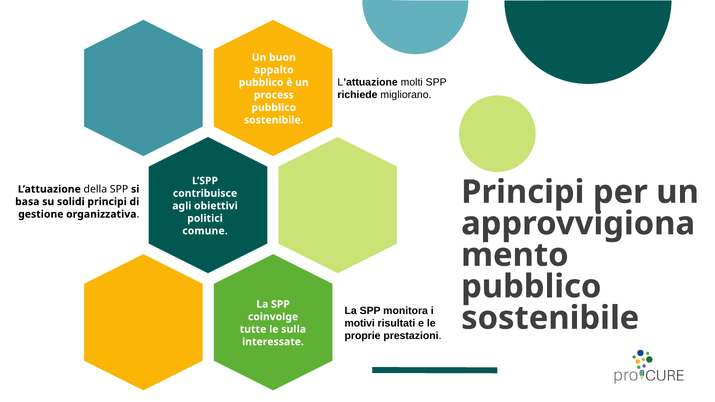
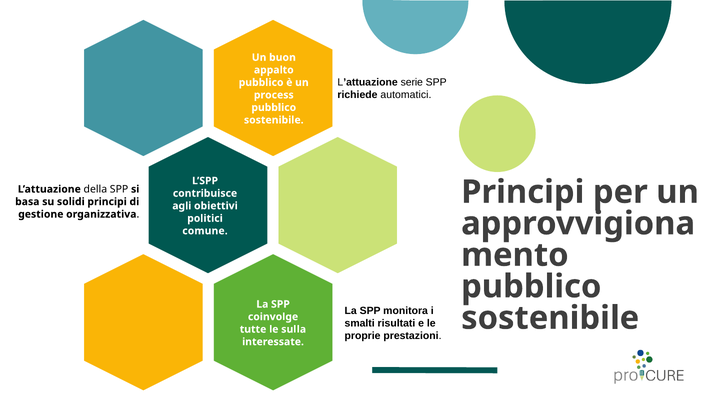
molti: molti -> serie (412, 82)
migliorano: migliorano -> automatici (406, 95)
motivi: motivi -> smalti (360, 323)
